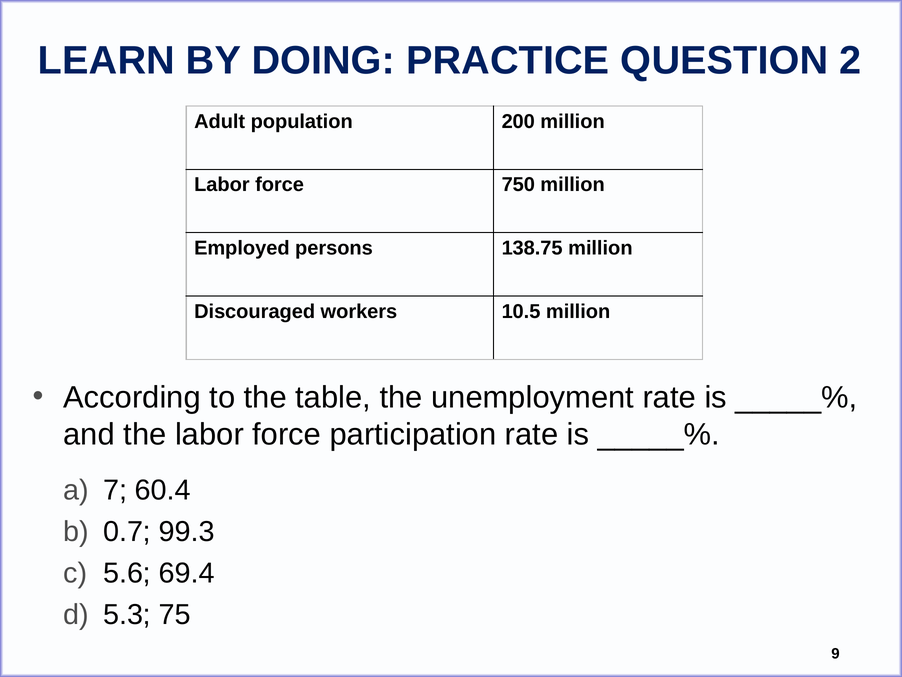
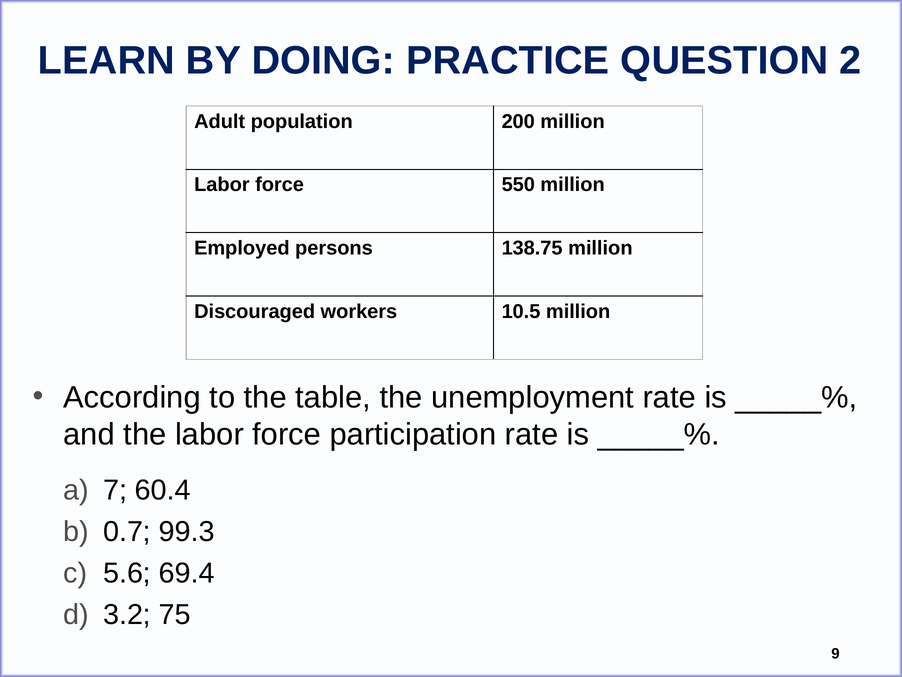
750: 750 -> 550 (518, 185)
5.3: 5.3 -> 3.2 (127, 614)
